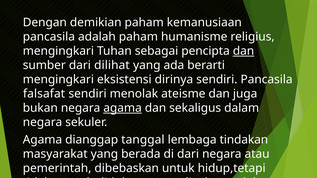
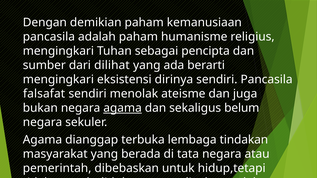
dan underline: present -> none (243, 51)
dalam: dalam -> belum (242, 108)
tanggal: tanggal -> terbuka (143, 140)
di dari: dari -> tata (188, 154)
